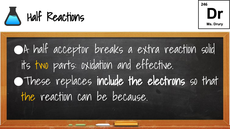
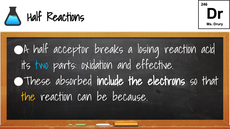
extra: extra -> losing (148, 50)
solid: solid -> acid (208, 50)
two colour: yellow -> light blue (42, 66)
replaces: replaces -> absorbed (74, 81)
